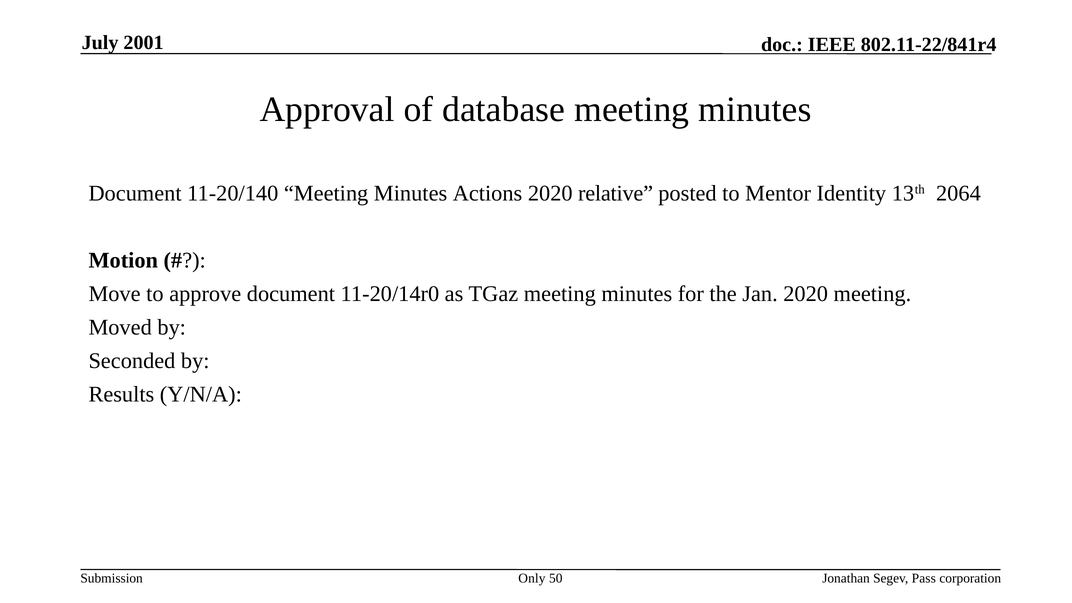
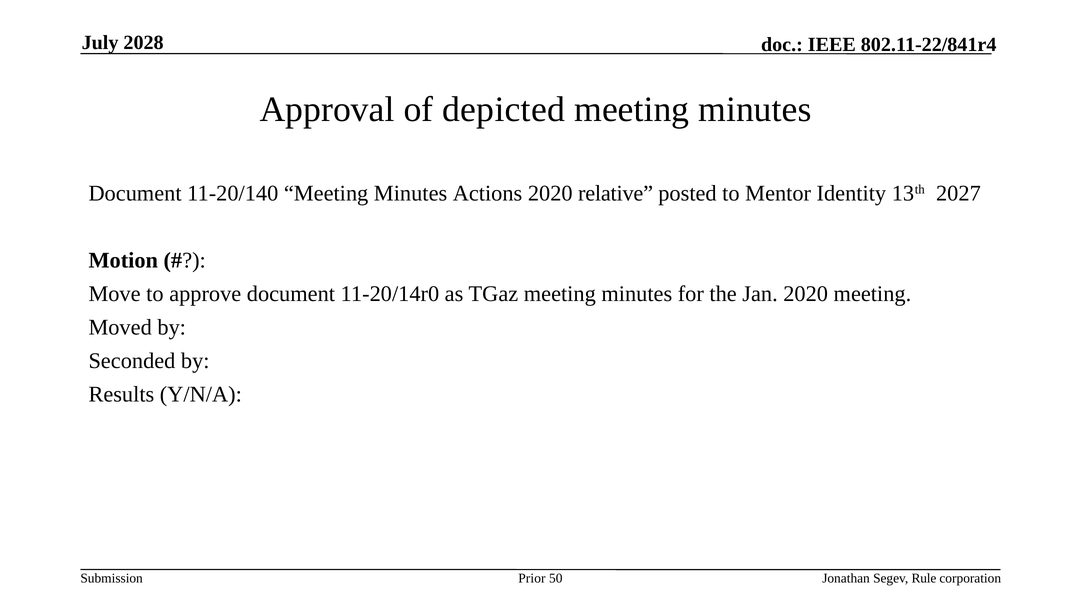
2001: 2001 -> 2028 (144, 43)
database: database -> depicted (504, 110)
2064: 2064 -> 2027 (958, 193)
Only: Only -> Prior (532, 578)
Pass: Pass -> Rule (924, 578)
